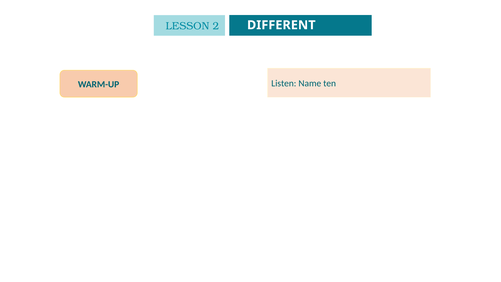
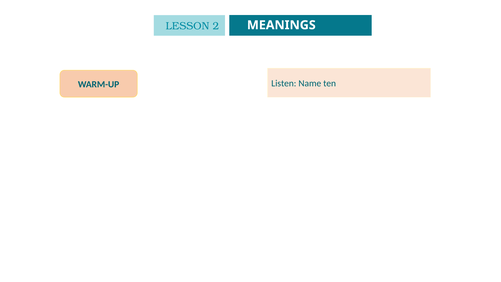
DIFFERENT: DIFFERENT -> MEANINGS (281, 25)
